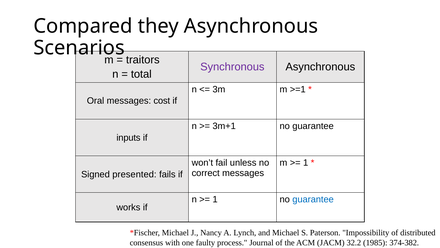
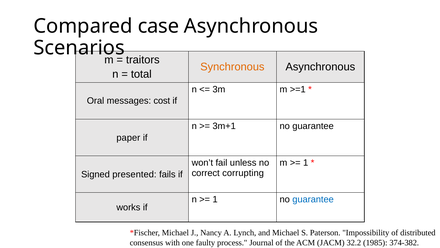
they: they -> case (158, 26)
Synchronous colour: purple -> orange (232, 67)
inputs: inputs -> paper (128, 137)
correct messages: messages -> corrupting (243, 173)
